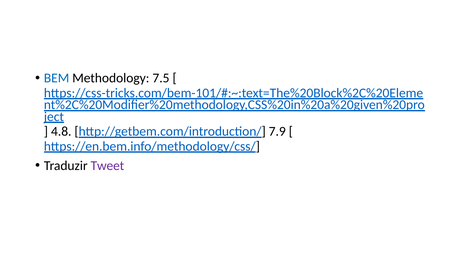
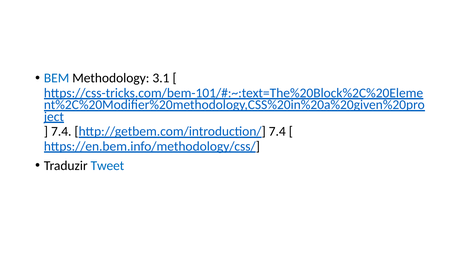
7.5: 7.5 -> 3.1 (161, 78)
4.8: 4.8 -> 7.4 (61, 131)
http://getbem.com/introduction/ 7.9: 7.9 -> 7.4 (277, 131)
Tweet colour: purple -> blue (107, 166)
